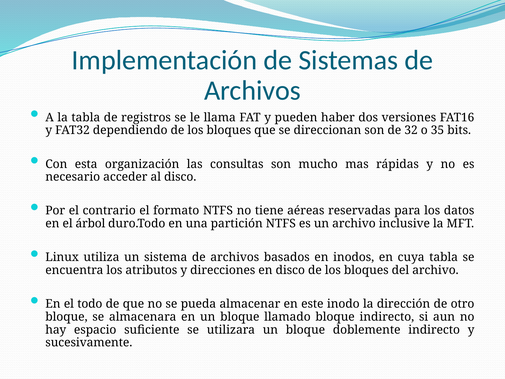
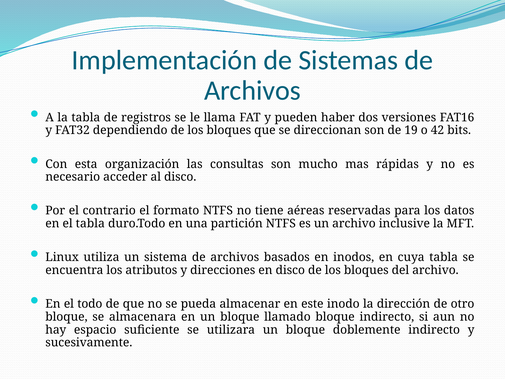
32: 32 -> 19 (411, 130)
35: 35 -> 42 (437, 130)
el árbol: árbol -> tabla (90, 223)
